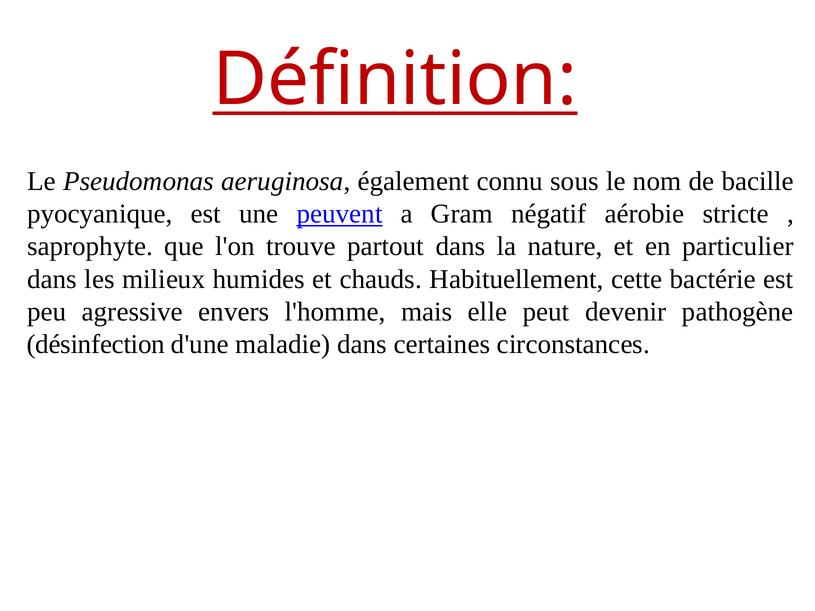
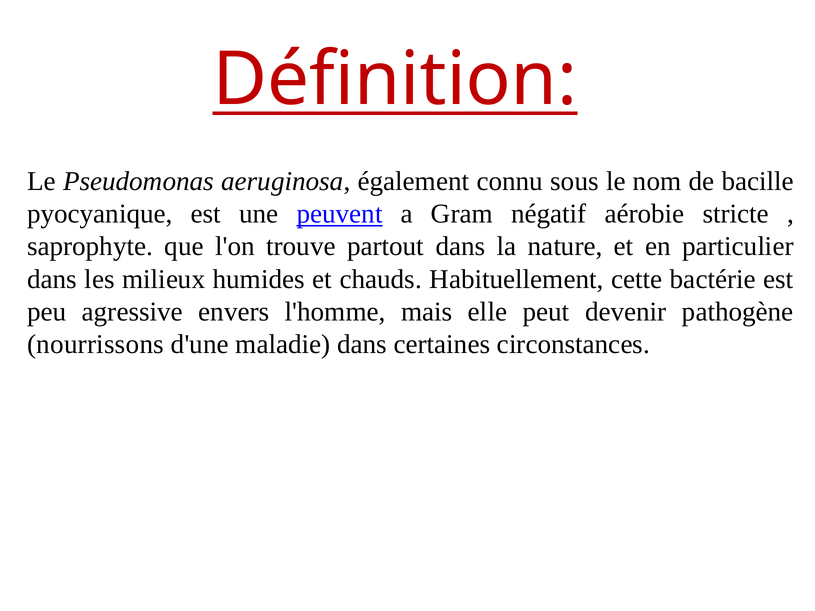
désinfection: désinfection -> nourrissons (96, 344)
